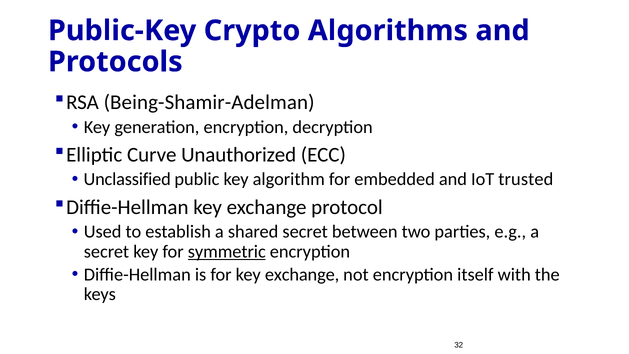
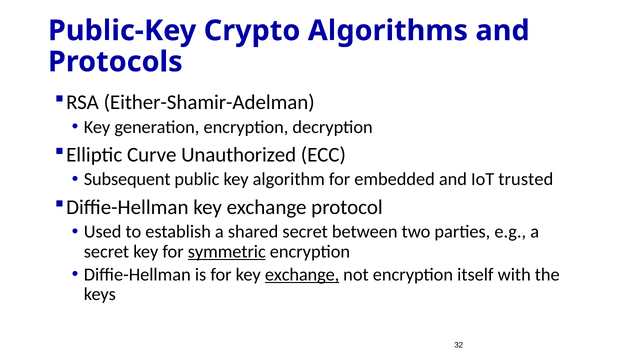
Being-Shamir-Adelman: Being-Shamir-Adelman -> Either-Shamir-Adelman (209, 103)
Unclassified: Unclassified -> Subsequent (127, 179)
exchange underline: none -> present (302, 274)
